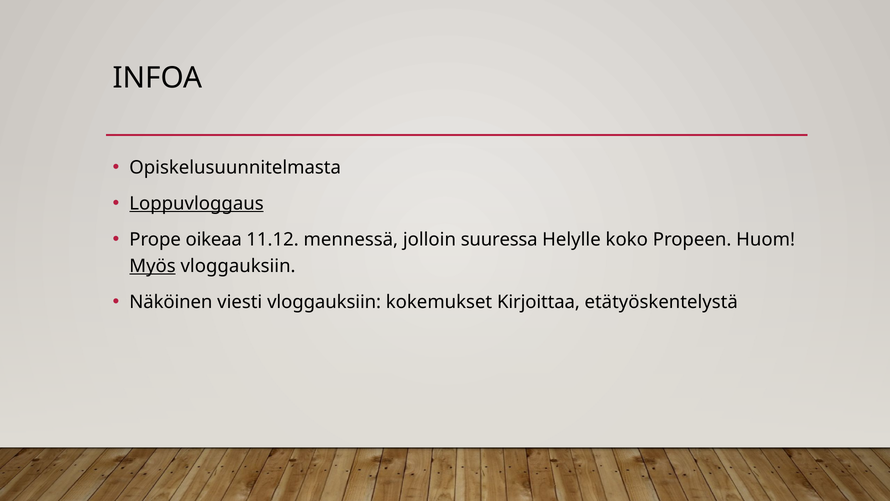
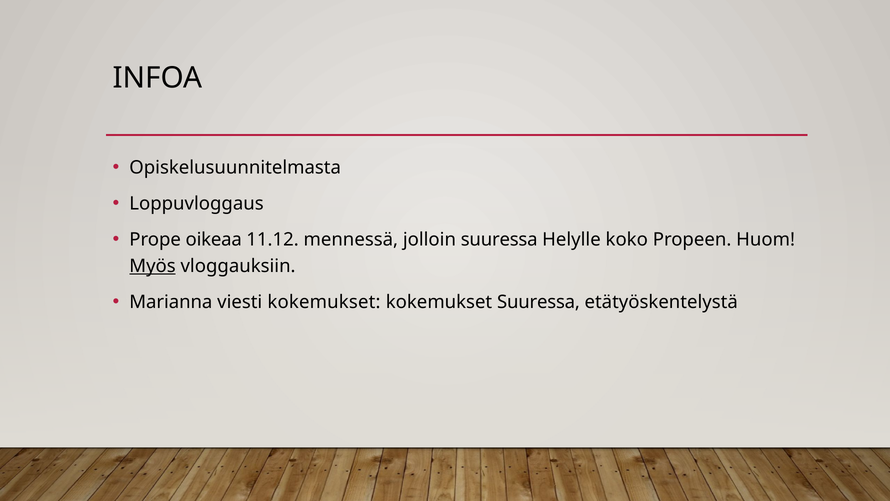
Loppuvloggaus underline: present -> none (196, 203)
Näköinen: Näköinen -> Marianna (171, 302)
viesti vloggauksiin: vloggauksiin -> kokemukset (324, 302)
kokemukset Kirjoittaa: Kirjoittaa -> Suuressa (538, 302)
